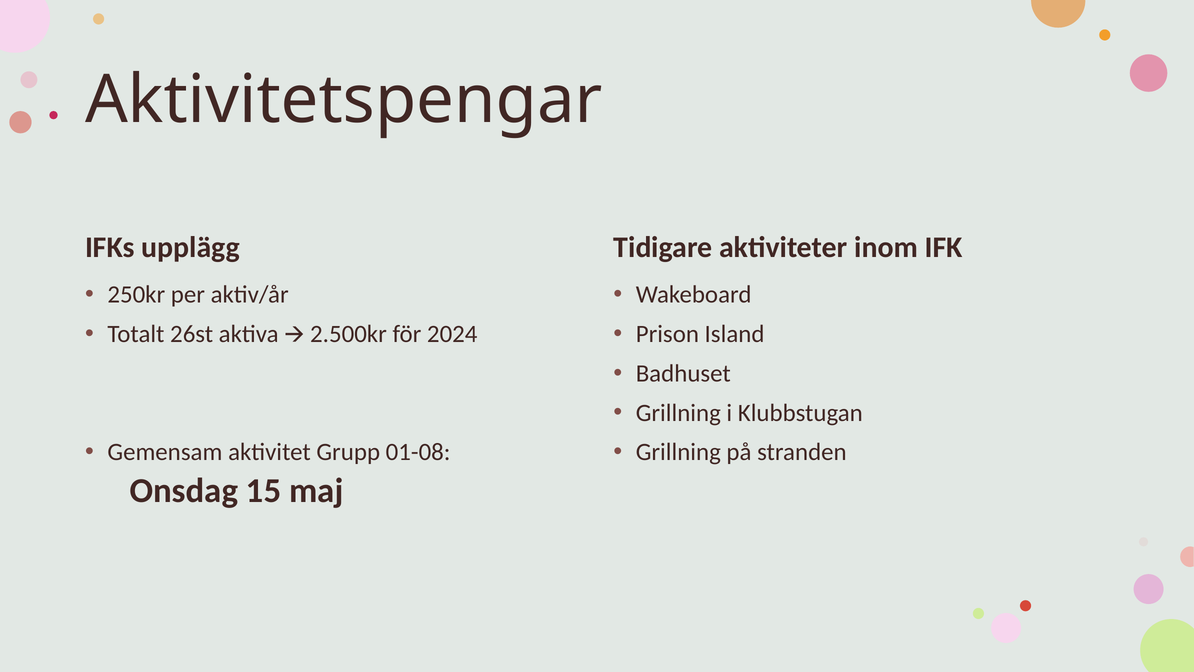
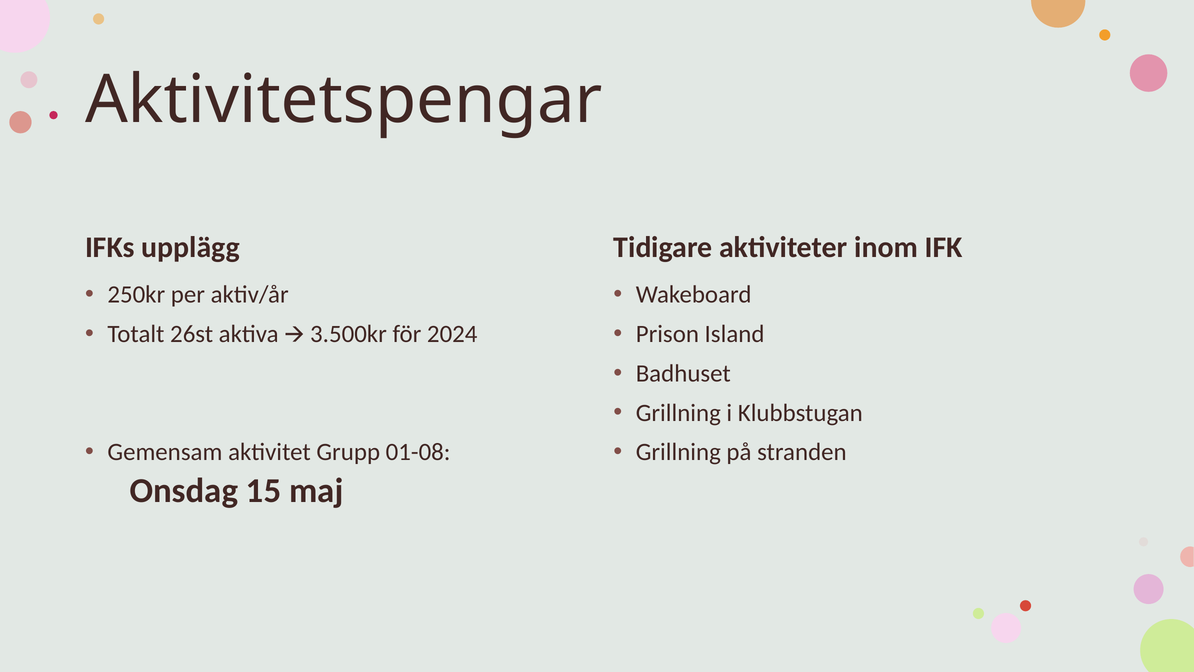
2.500kr: 2.500kr -> 3.500kr (348, 334)
